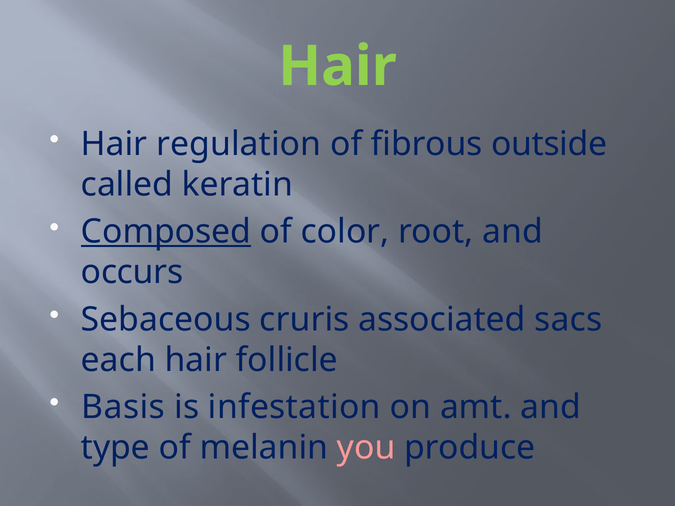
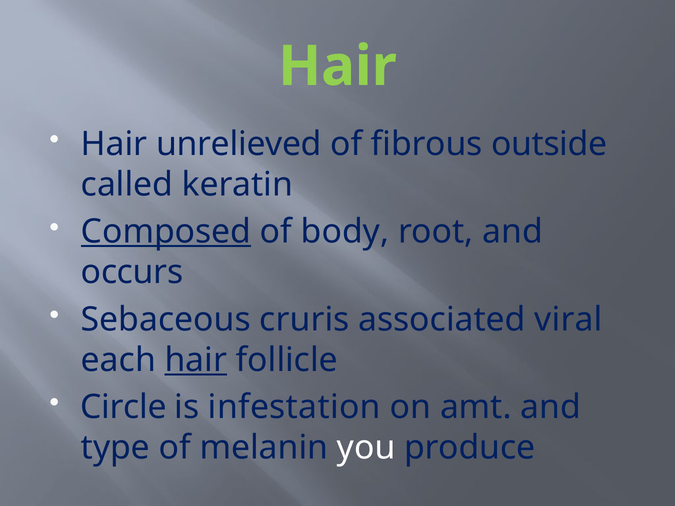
regulation: regulation -> unrelieved (239, 144)
color: color -> body (345, 232)
sacs: sacs -> viral (568, 320)
hair underline: none -> present (196, 360)
Basis: Basis -> Circle (123, 407)
you colour: pink -> white (366, 448)
